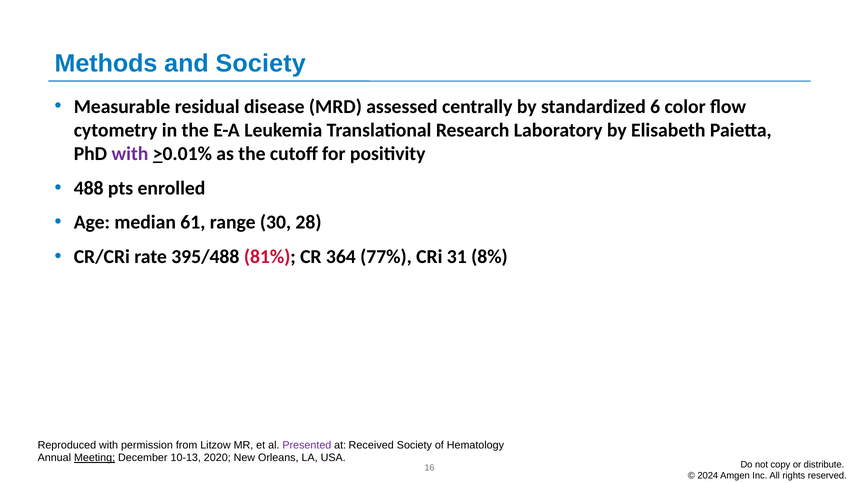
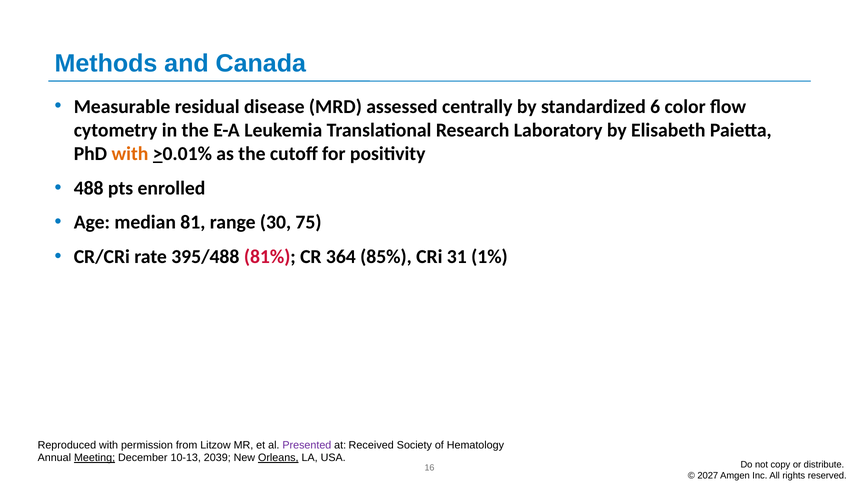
and Society: Society -> Canada (261, 63)
with colour: purple -> orange (130, 154)
61: 61 -> 81 (193, 223)
28: 28 -> 75 (308, 223)
77%: 77% -> 85% (386, 257)
8%: 8% -> 1% (489, 257)
2020: 2020 -> 2039 (217, 458)
Orleans underline: none -> present (278, 458)
2024: 2024 -> 2027 (708, 476)
